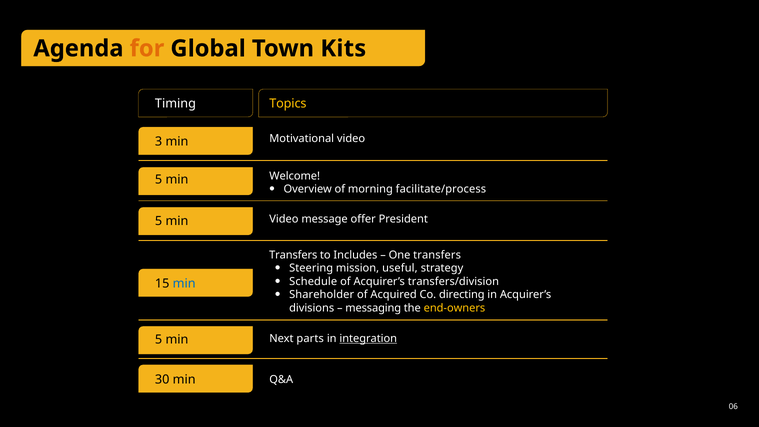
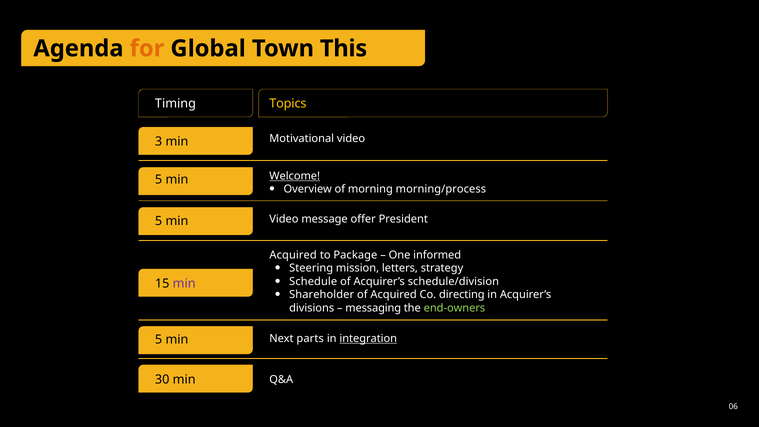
Kits: Kits -> This (344, 48)
Welcome underline: none -> present (295, 176)
facilitate/process: facilitate/process -> morning/process (441, 189)
Transfers: Transfers -> Acquired (293, 255)
Includes: Includes -> Package (355, 255)
One transfers: transfers -> informed (437, 255)
useful: useful -> letters (400, 268)
transfers/division: transfers/division -> schedule/division (453, 281)
min colour: blue -> purple (184, 284)
end-owners colour: yellow -> light green (454, 308)
